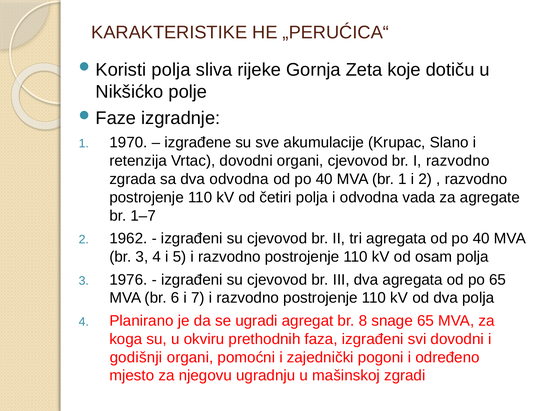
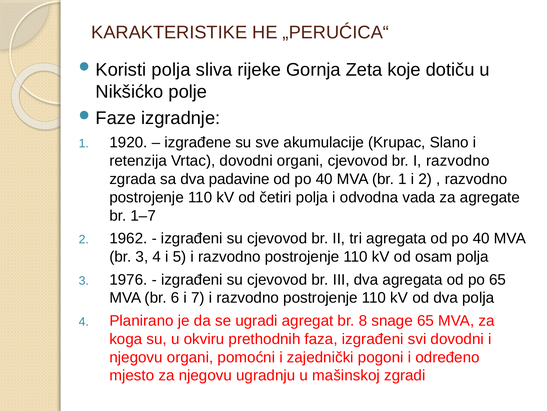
1970: 1970 -> 1920 (128, 142)
dva odvodna: odvodna -> padavine (239, 179)
godišnji: godišnji -> njegovu (136, 357)
